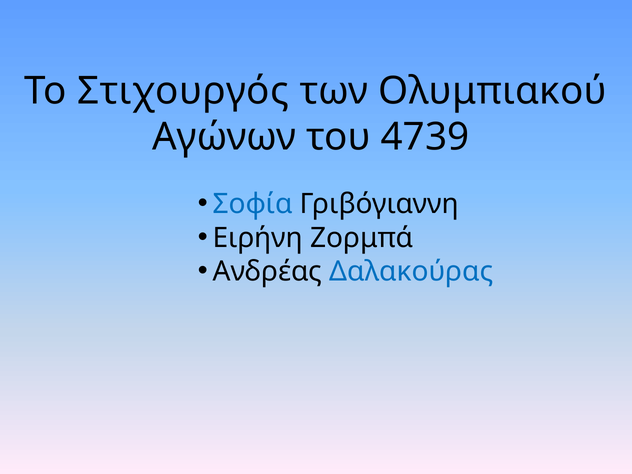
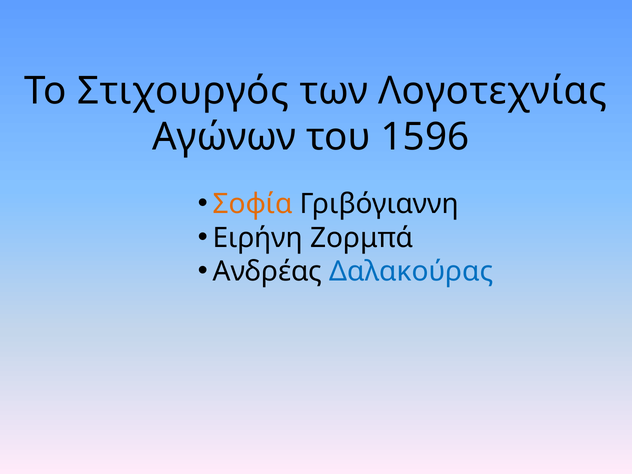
Ολυμπιακού: Ολυμπιακού -> Λογοτεχνίας (493, 91)
4739: 4739 -> 1596 (425, 137)
Σοφία colour: blue -> orange (253, 204)
